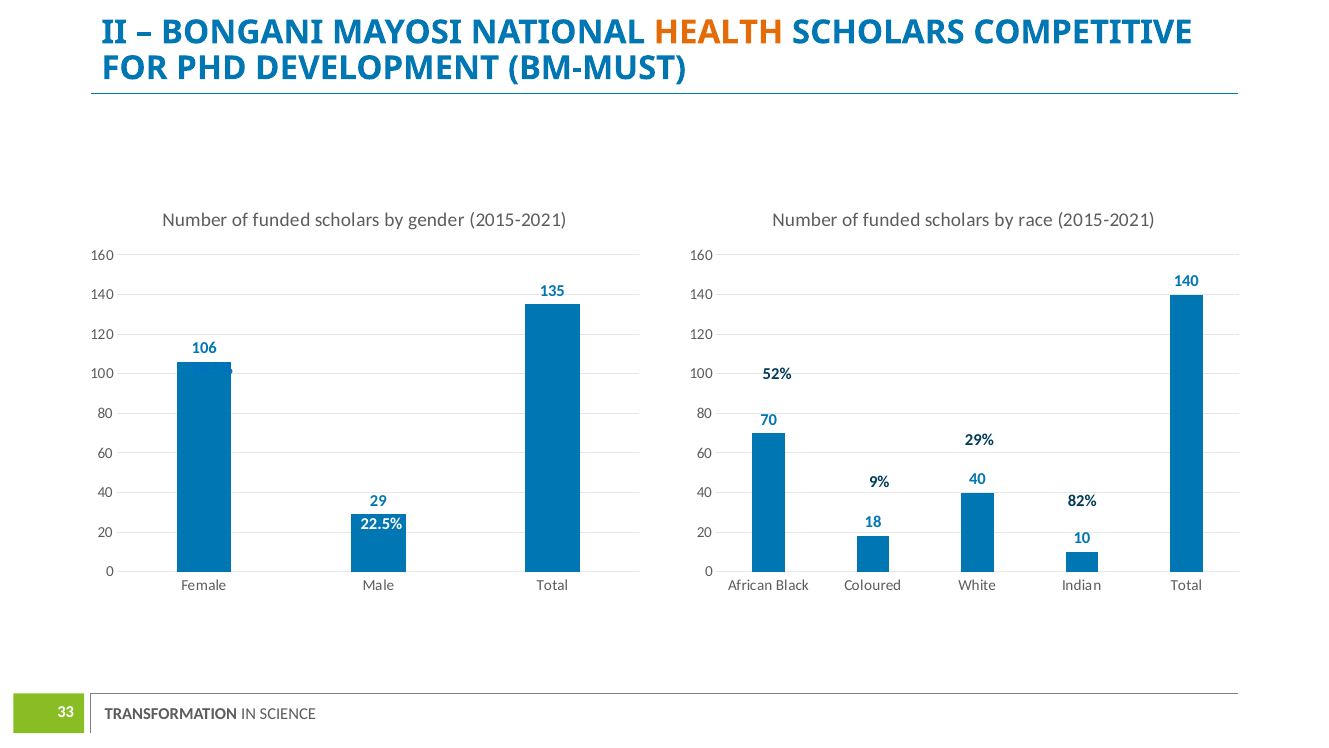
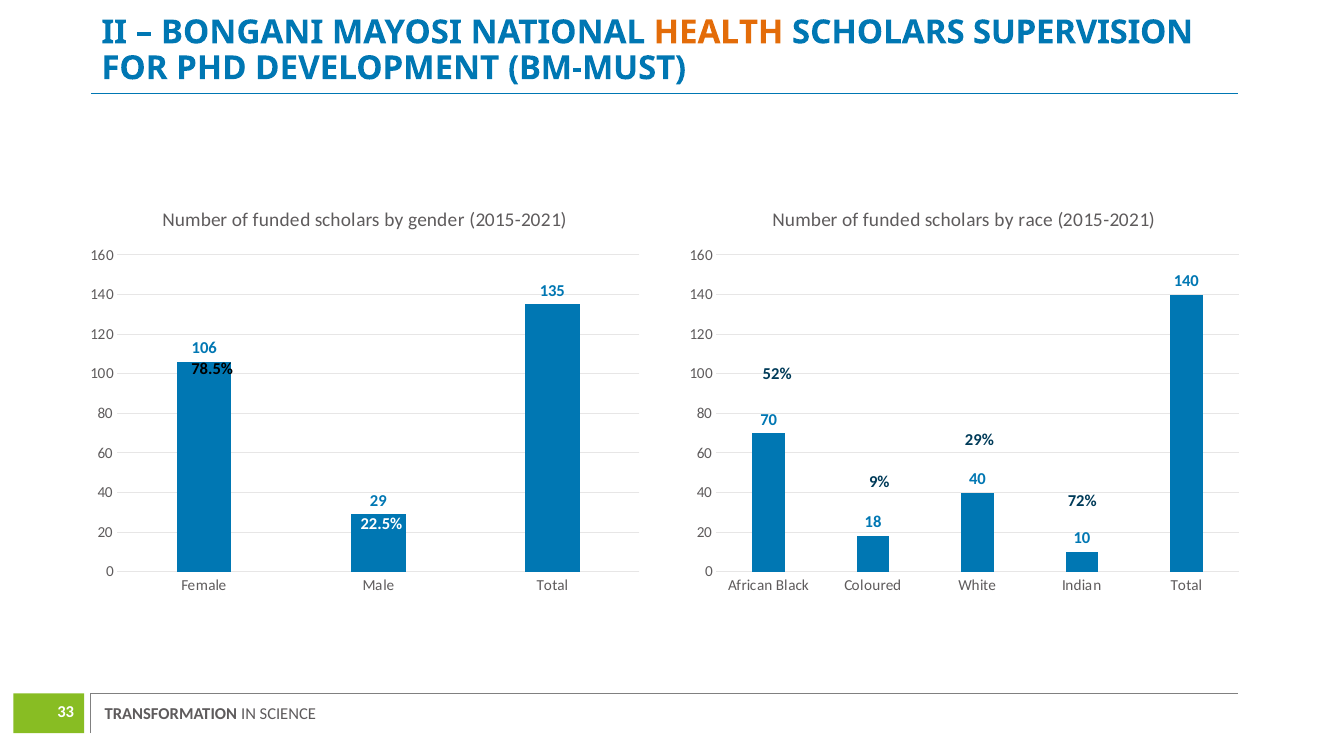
COMPETITIVE: COMPETITIVE -> SUPERVISION (1083, 32)
78.5% colour: blue -> black (212, 368)
82%: 82% -> 72% (1082, 501)
